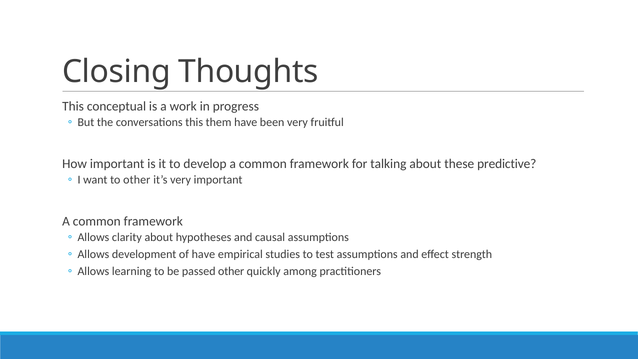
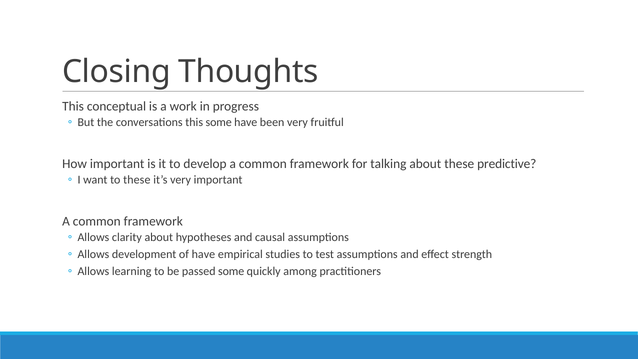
this them: them -> some (219, 122)
to other: other -> these (137, 180)
passed other: other -> some (231, 271)
